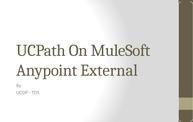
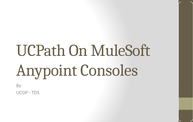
External: External -> Consoles (109, 70)
